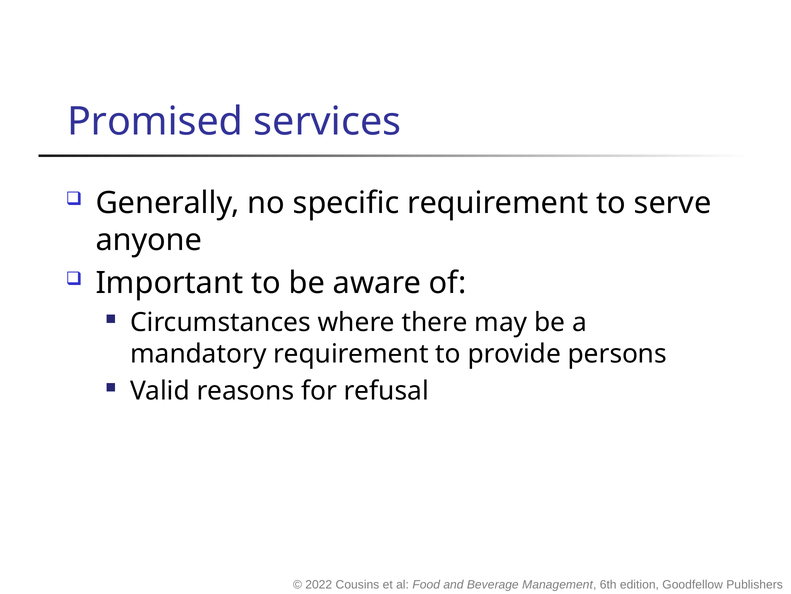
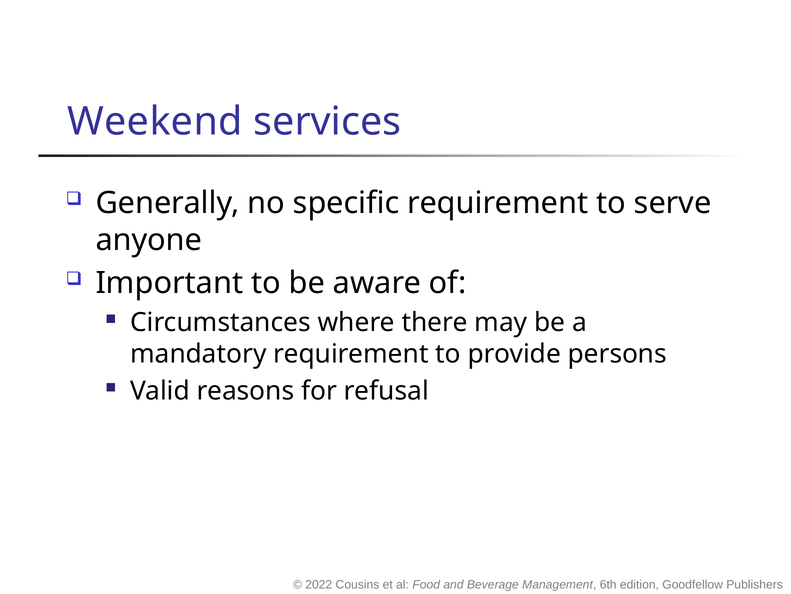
Promised: Promised -> Weekend (155, 121)
